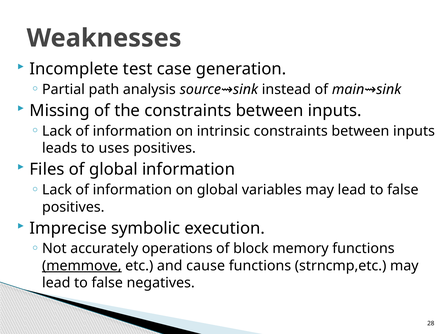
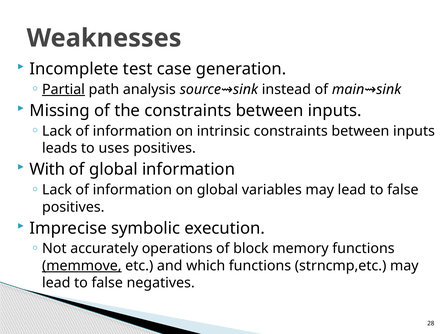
Partial underline: none -> present (63, 89)
Files: Files -> With (47, 169)
cause: cause -> which (206, 266)
